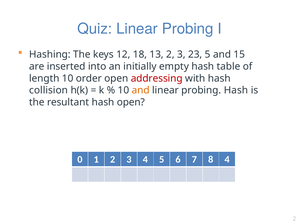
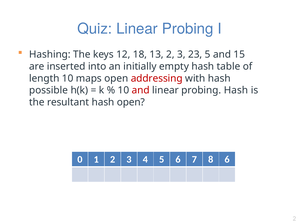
order: order -> maps (89, 78)
collision: collision -> possible (49, 90)
and colour: orange -> red (141, 90)
8 4: 4 -> 6 (227, 160)
